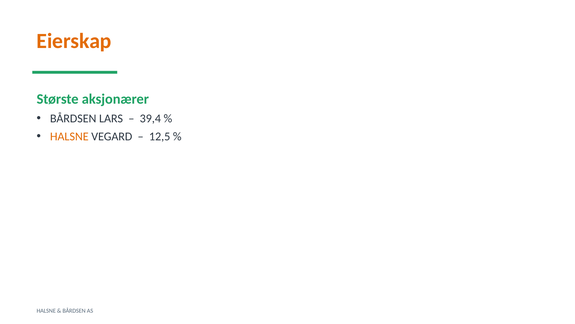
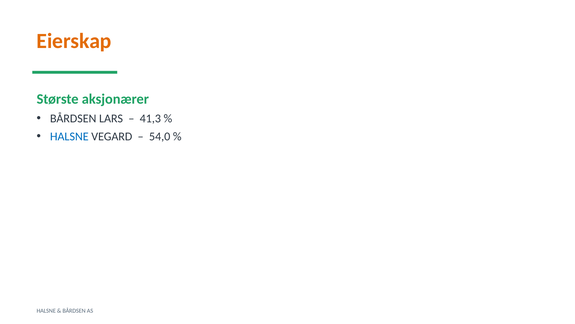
39,4: 39,4 -> 41,3 (150, 118)
HALSNE colour: orange -> blue (69, 136)
12,5: 12,5 -> 54,0 (160, 136)
